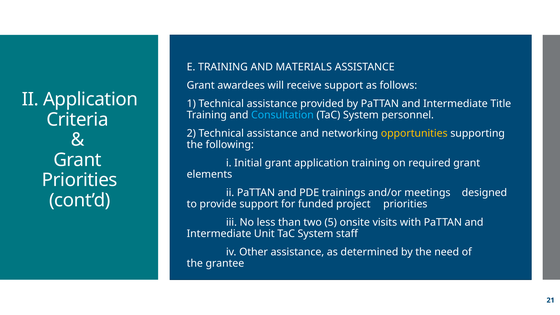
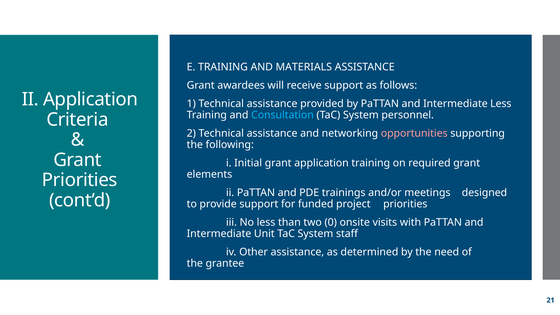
Intermediate Title: Title -> Less (501, 104)
opportunities colour: yellow -> pink (414, 133)
5: 5 -> 0 (331, 222)
